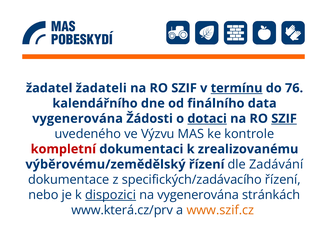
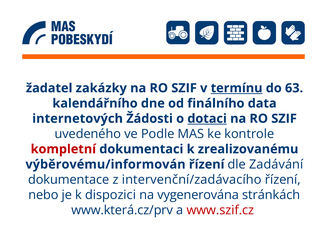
žadateli: žadateli -> zakázky (101, 88)
76: 76 -> 63 (294, 88)
vygenerována: vygenerována -> internetových (78, 119)
SZIF underline: present -> none (284, 119)
Výzvu: Výzvu -> Podle (158, 134)
výběrovému/zemědělský: výběrovému/zemědělský -> výběrovému/informován (106, 165)
specifických/zadávacího: specifických/zadávacího -> intervenční/zadávacího (192, 180)
dispozici underline: present -> none (111, 195)
www.szif.cz colour: orange -> red (220, 210)
